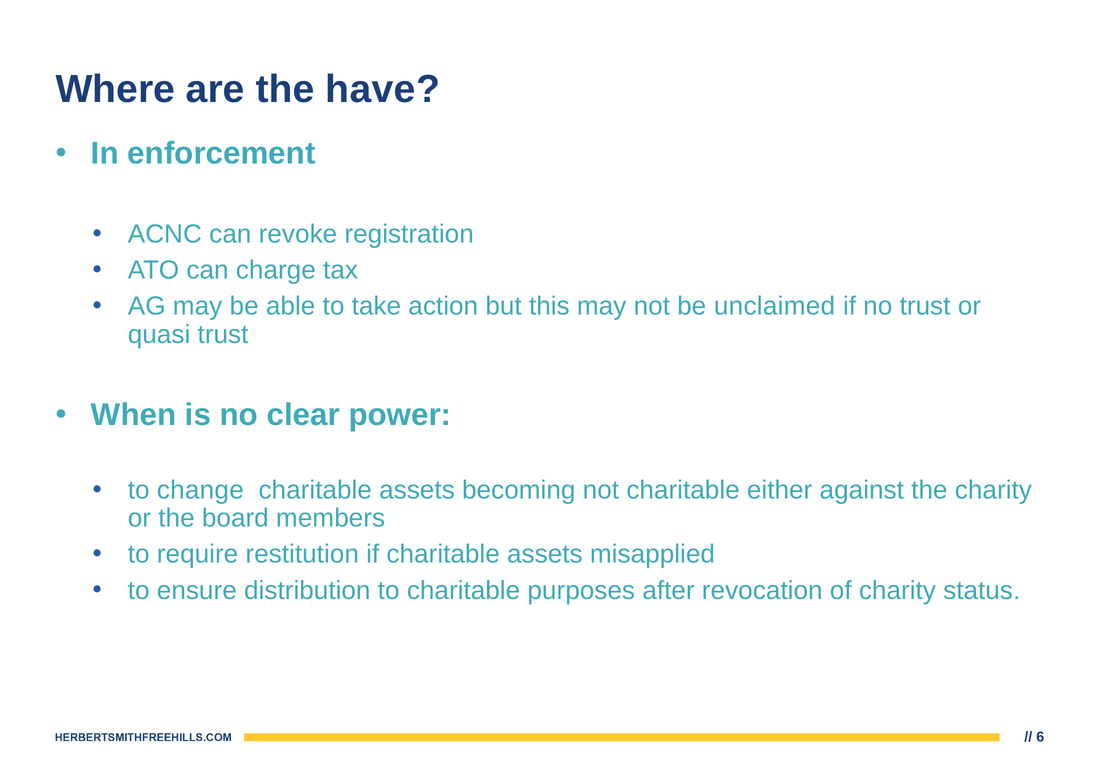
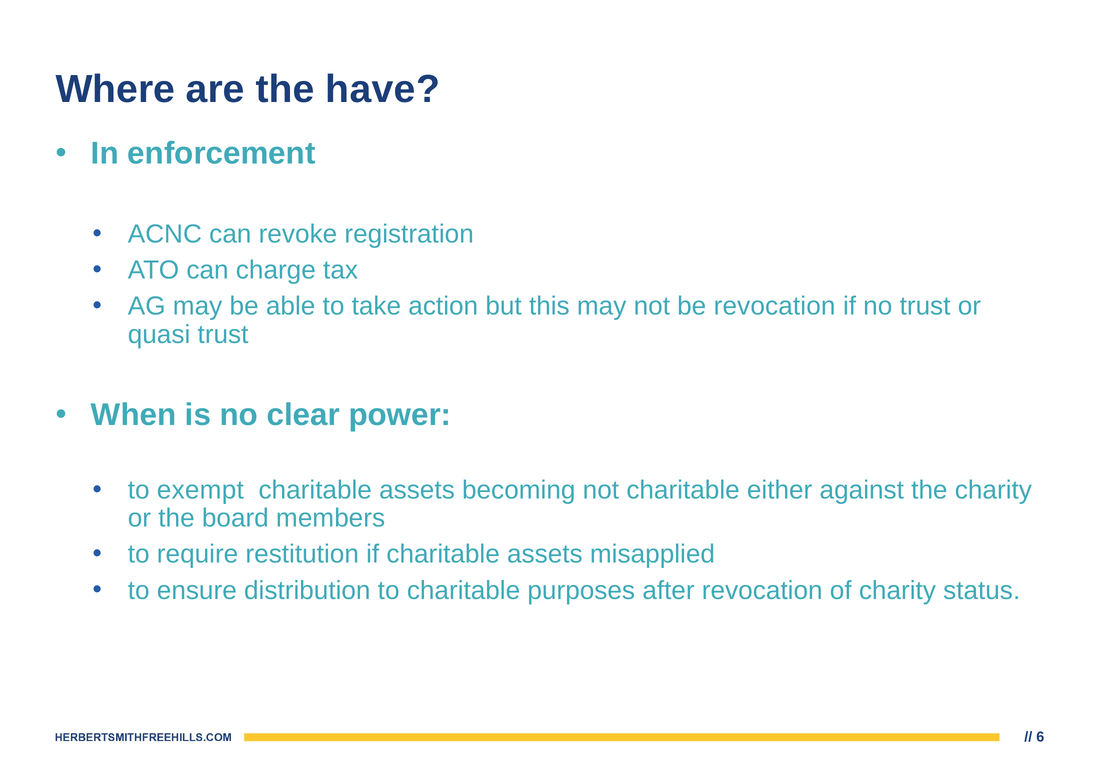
be unclaimed: unclaimed -> revocation (775, 306)
change: change -> exempt (200, 490)
